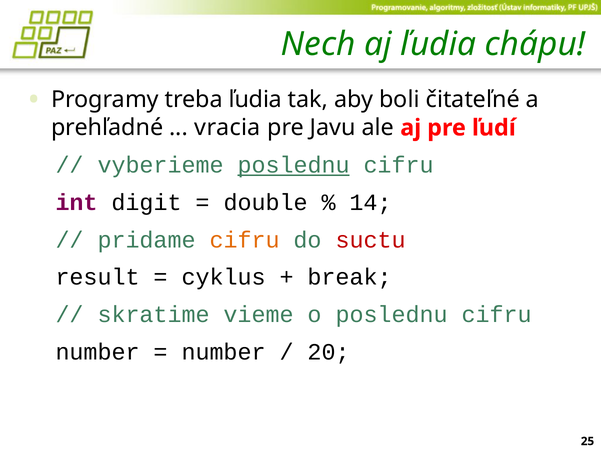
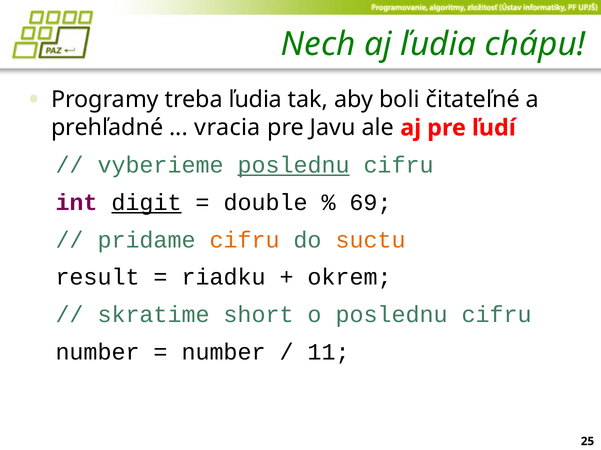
digit underline: none -> present (146, 203)
14: 14 -> 69 (371, 203)
suctu colour: red -> orange (371, 240)
cyklus: cyklus -> riadku (224, 278)
break: break -> okrem (350, 278)
vieme: vieme -> short (259, 315)
20: 20 -> 11 (329, 353)
